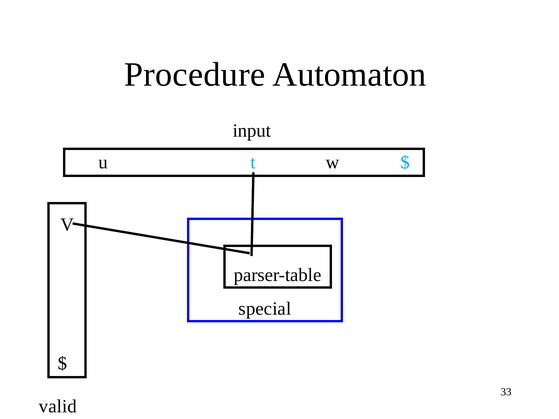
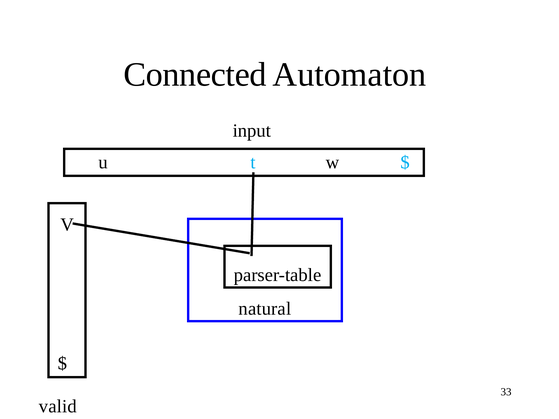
Procedure: Procedure -> Connected (195, 75)
special: special -> natural (265, 309)
